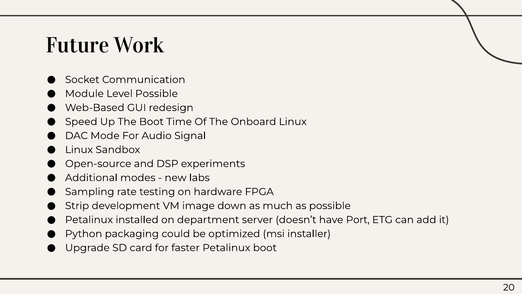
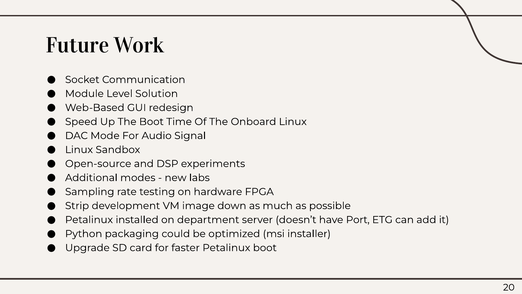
Level Possible: Possible -> Solution (157, 94)
